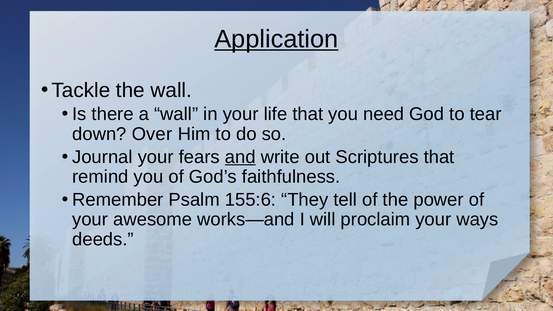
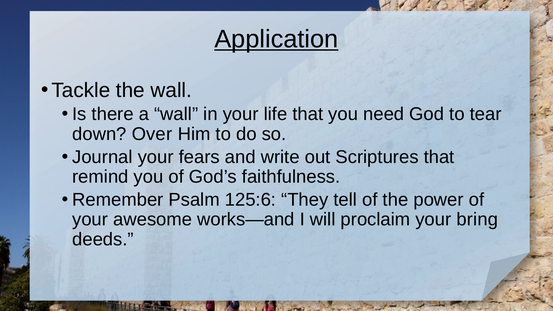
and underline: present -> none (240, 157)
155:6: 155:6 -> 125:6 (250, 200)
ways: ways -> bring (477, 220)
